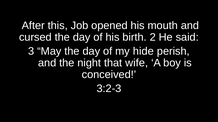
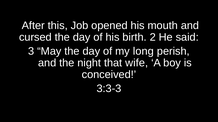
hide: hide -> long (143, 51)
3:2-3: 3:2-3 -> 3:3-3 (109, 89)
